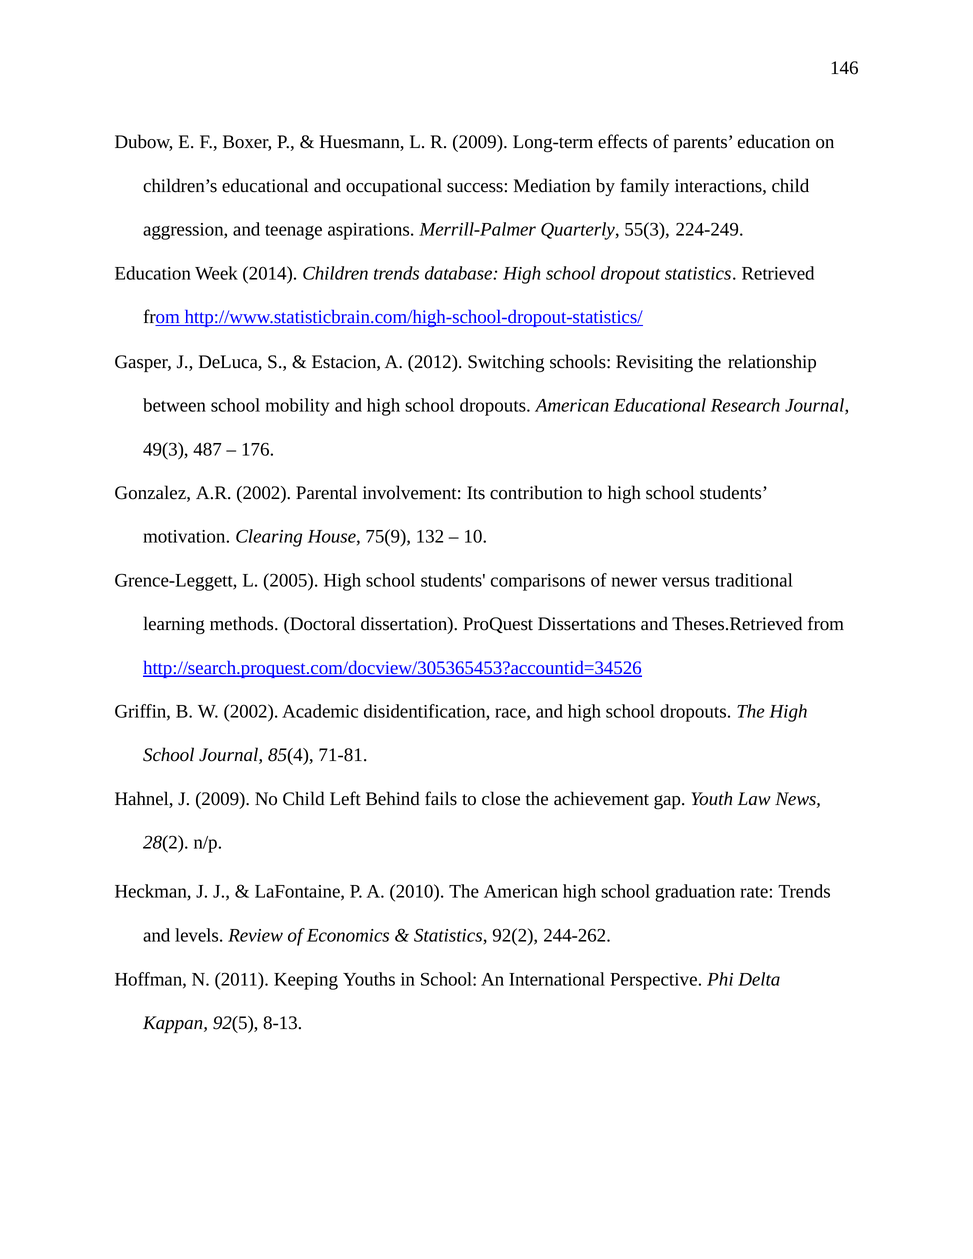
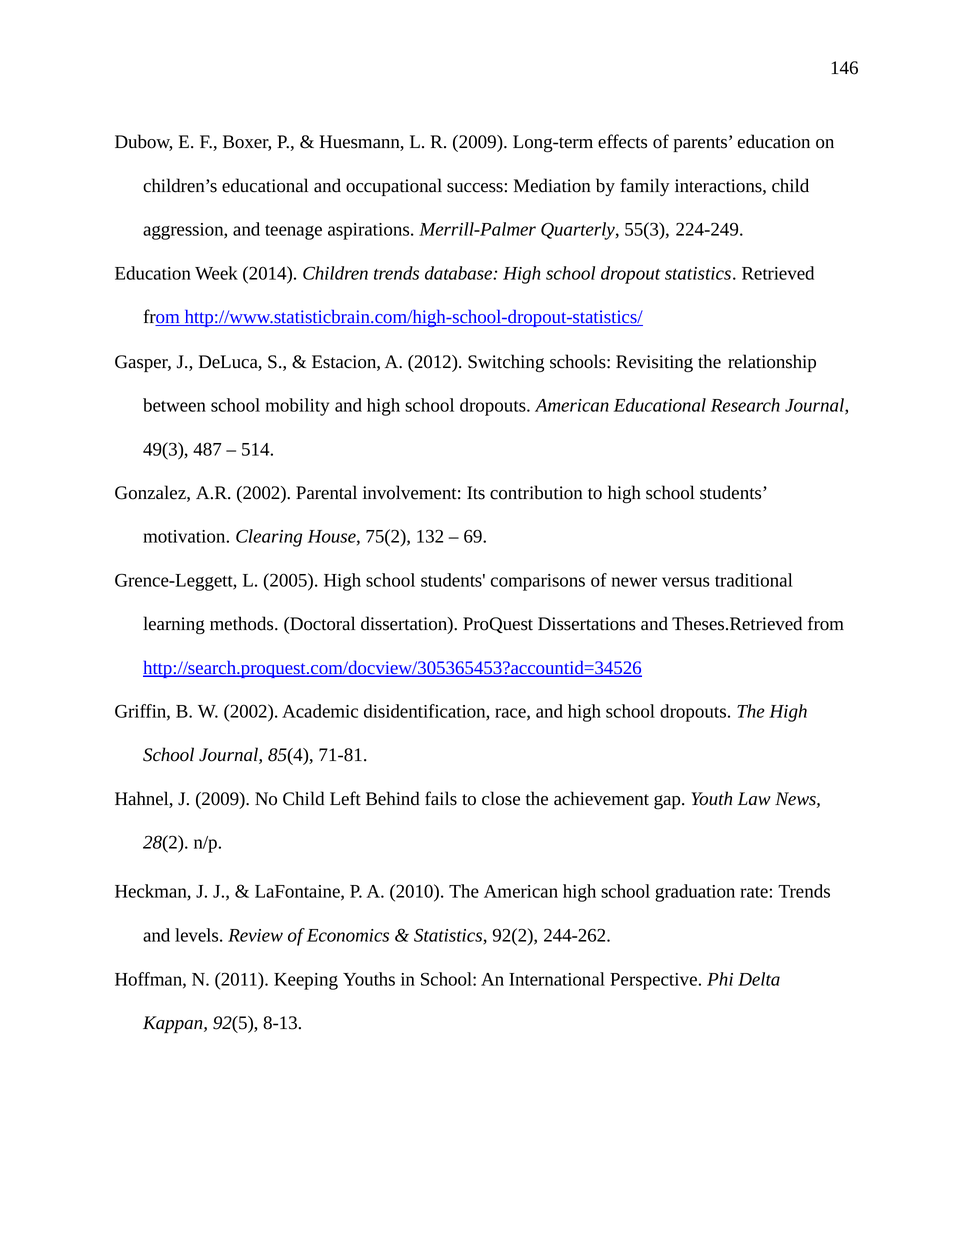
176: 176 -> 514 (258, 449)
75(9: 75(9 -> 75(2 (388, 537)
10: 10 -> 69 (475, 537)
